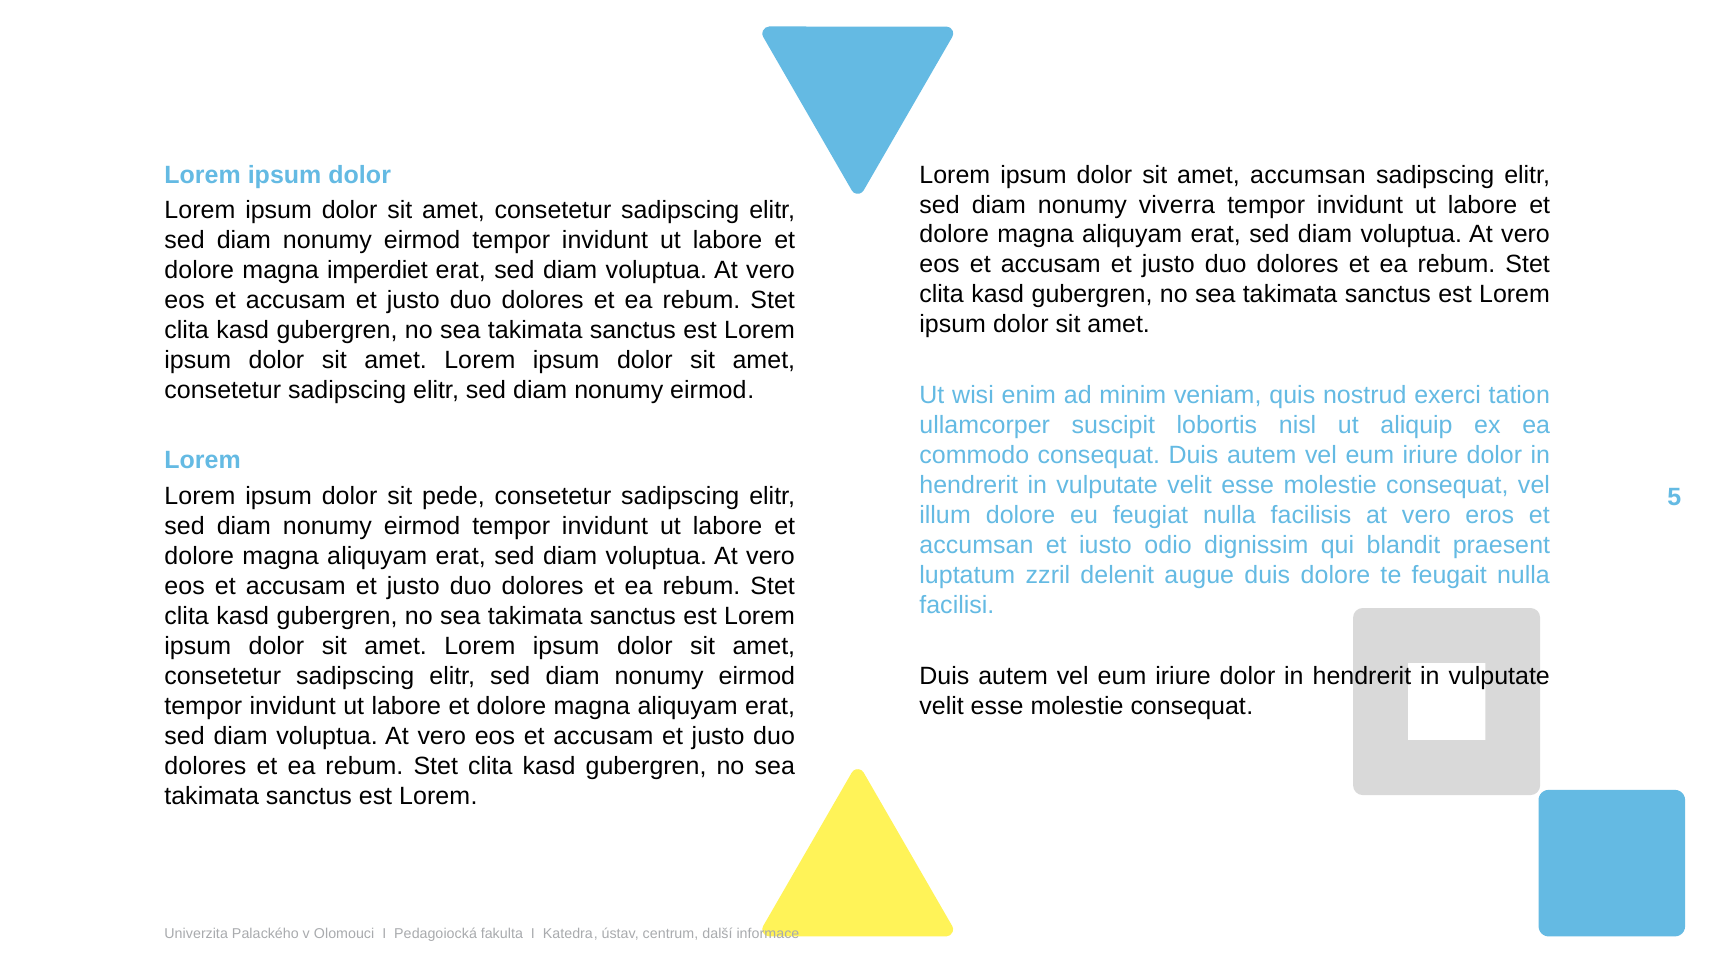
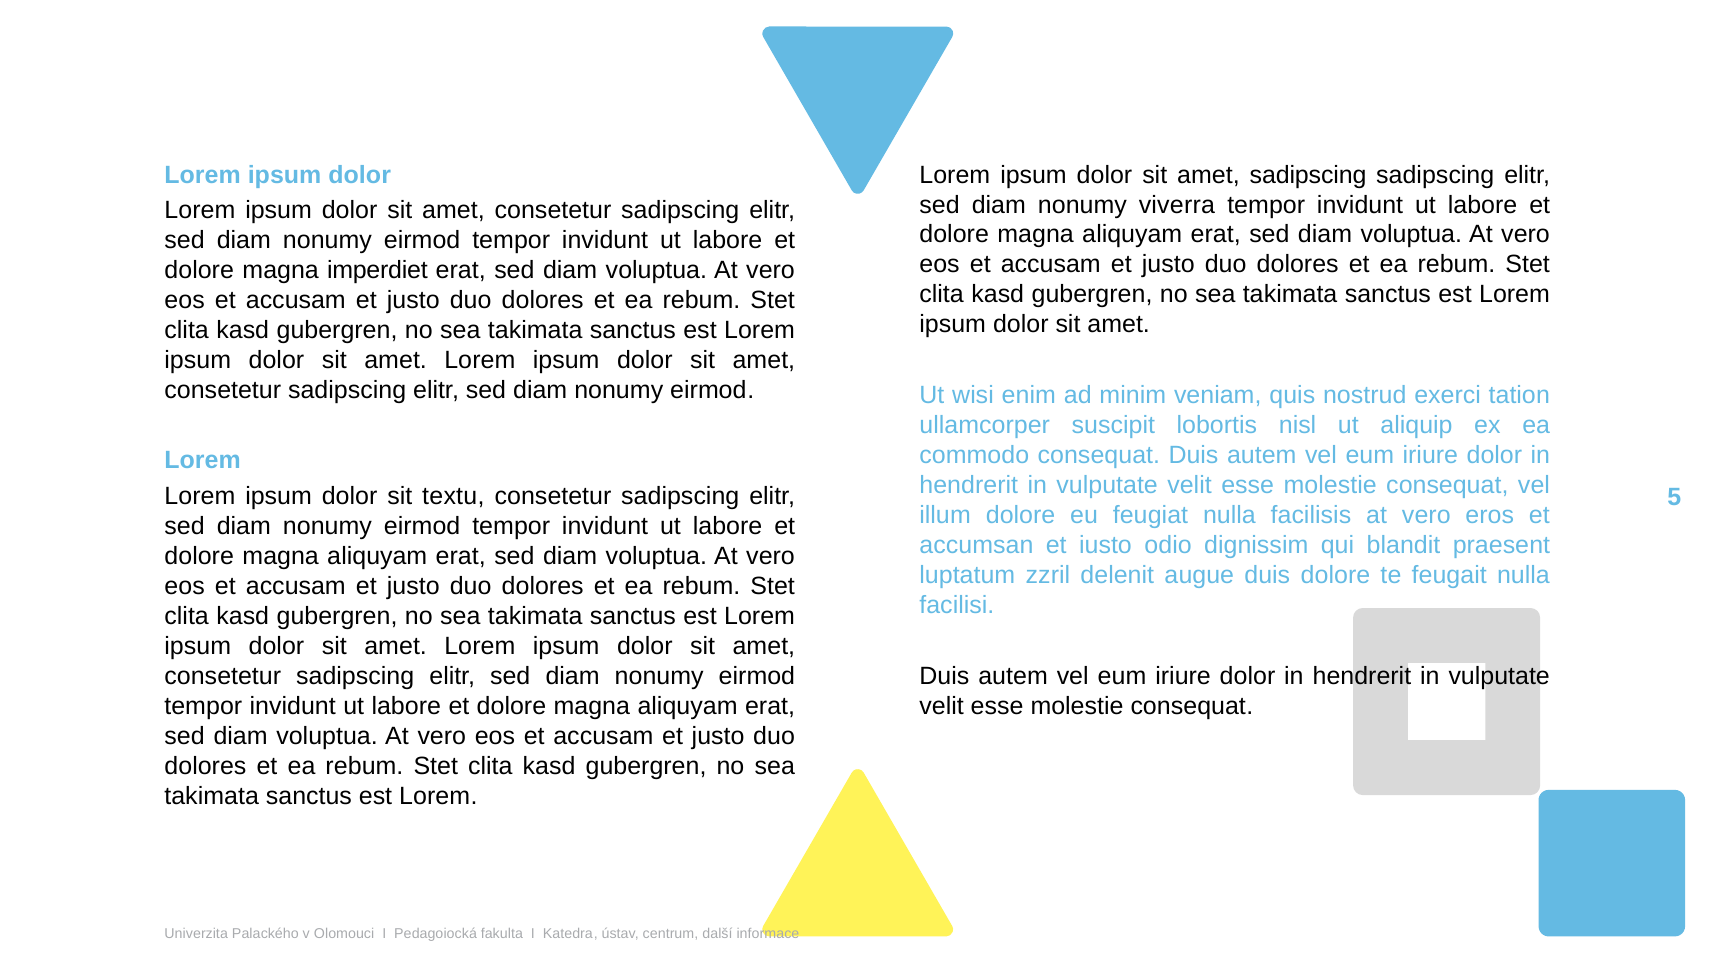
amet accumsan: accumsan -> sadipscing (1308, 175)
pede: pede -> textu (453, 496)
